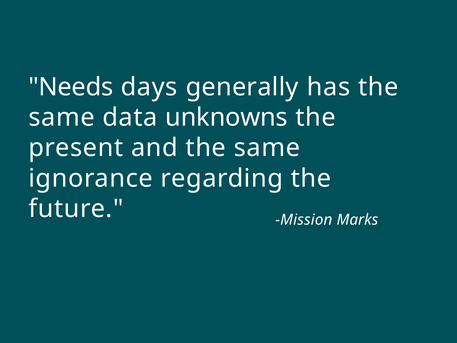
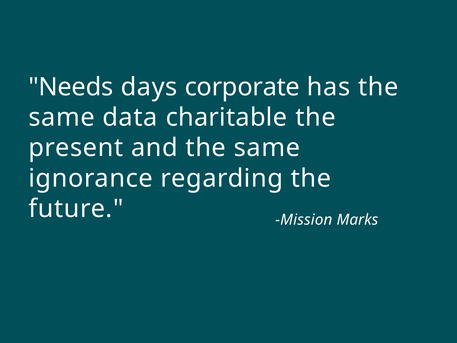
generally: generally -> corporate (242, 87)
unknowns: unknowns -> charitable (226, 117)
